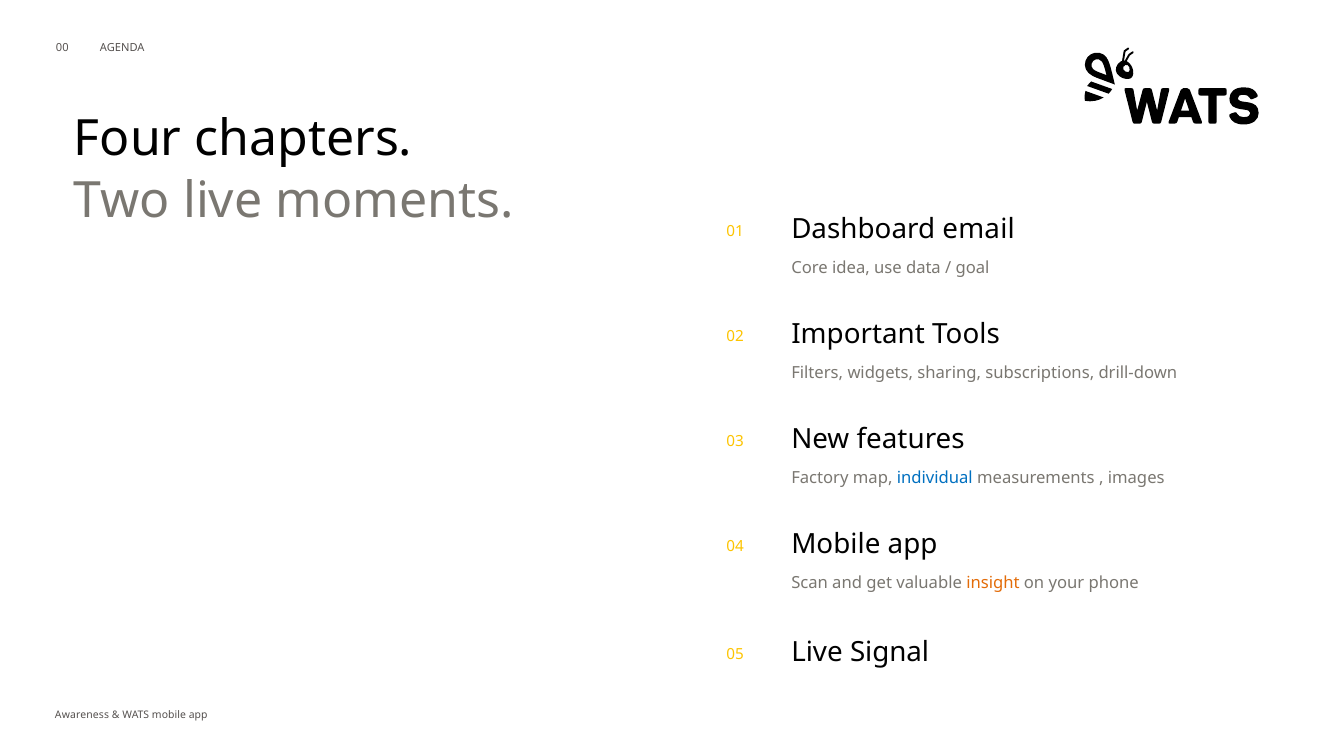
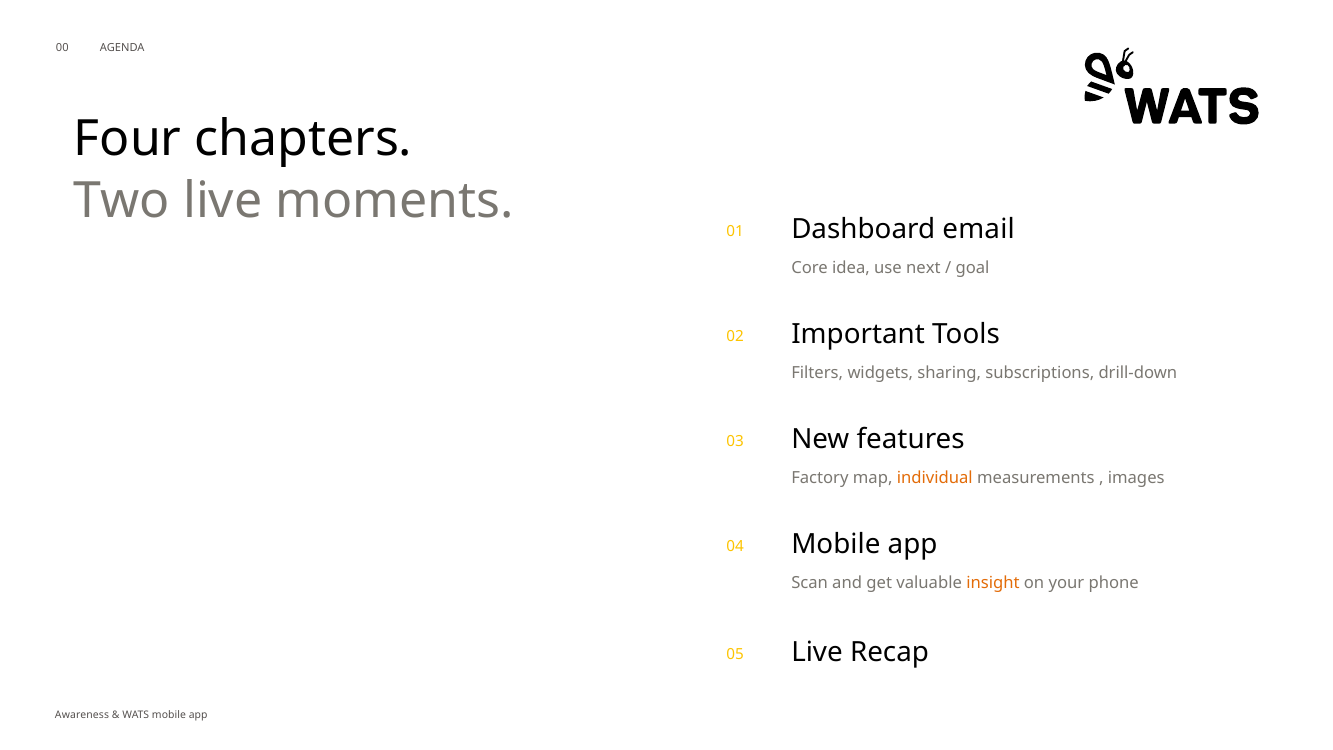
data: data -> next (923, 268)
individual colour: blue -> orange (935, 478)
Signal: Signal -> Recap (890, 652)
